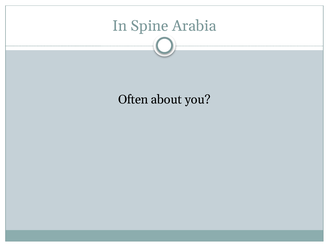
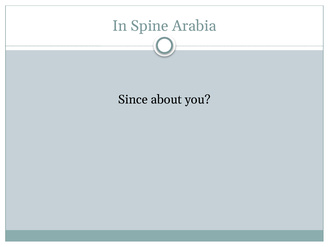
Often: Often -> Since (133, 99)
